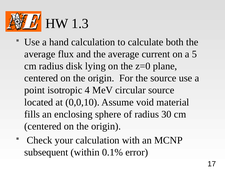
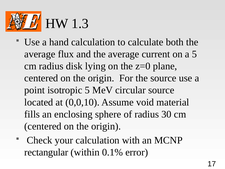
isotropic 4: 4 -> 5 (87, 90)
subsequent: subsequent -> rectangular (46, 152)
